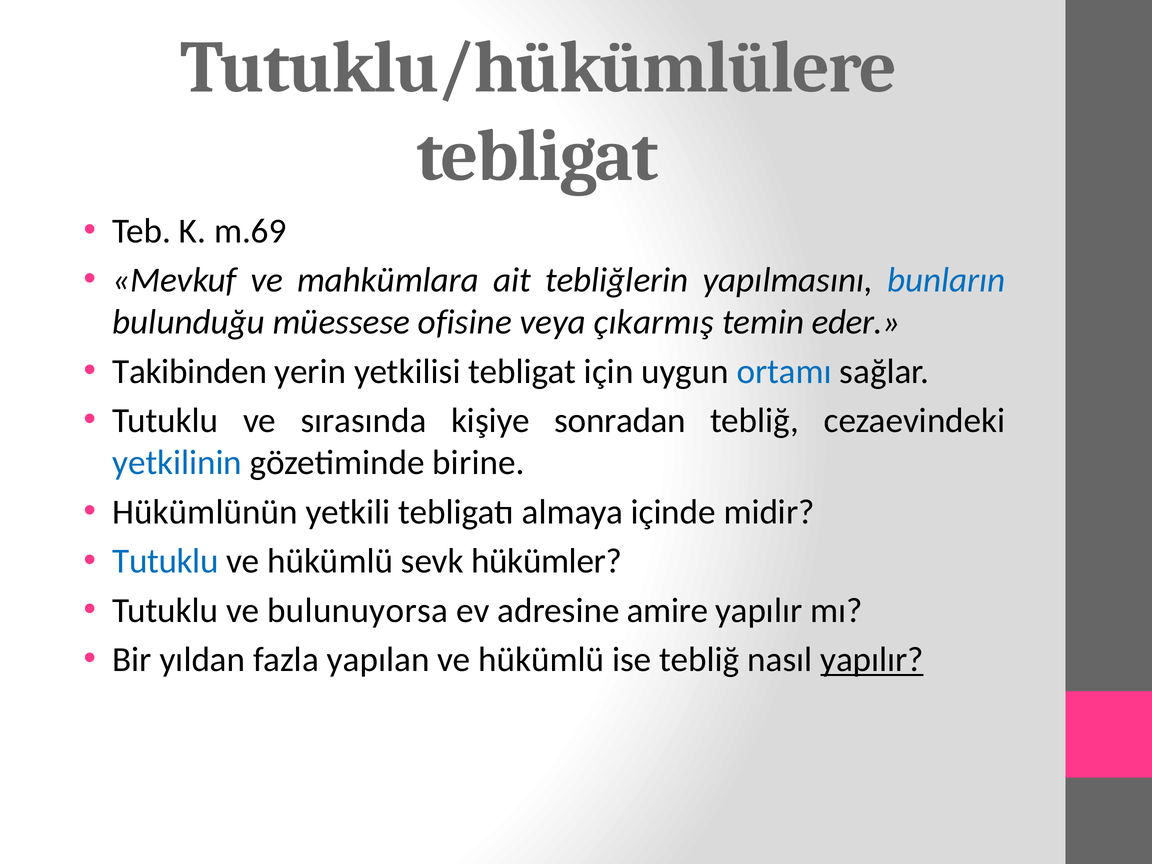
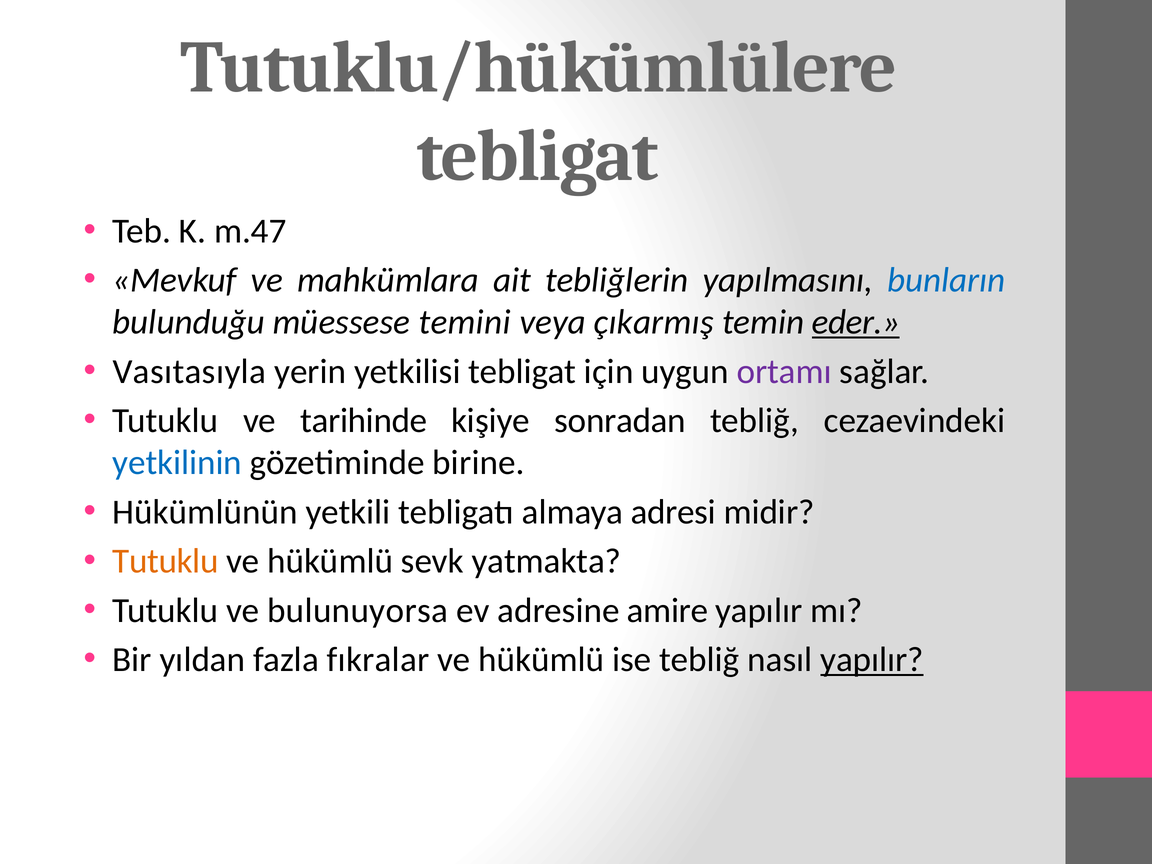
m.69: m.69 -> m.47 (250, 231)
ofisine: ofisine -> temini (465, 322)
eder underline: none -> present (856, 322)
Takibinden: Takibinden -> Vasıtasıyla (189, 371)
ortamı colour: blue -> purple (784, 371)
sırasında: sırasında -> tarihinde (364, 421)
içinde: içinde -> adresi (673, 512)
Tutuklu colour: blue -> orange (165, 561)
hükümler: hükümler -> yatmakta (546, 561)
yapılan: yapılan -> fıkralar (378, 660)
